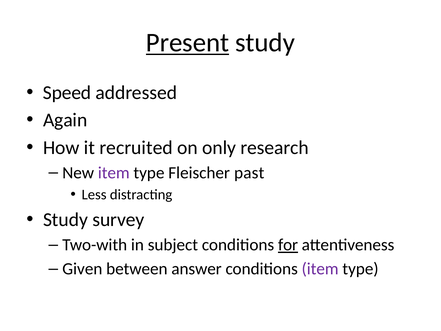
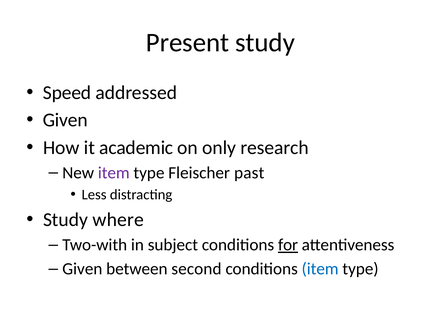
Present underline: present -> none (188, 43)
Again: Again -> Given (65, 120)
recruited: recruited -> academic (136, 147)
survey: survey -> where (118, 219)
answer: answer -> second (196, 269)
item colour: purple -> blue (320, 269)
